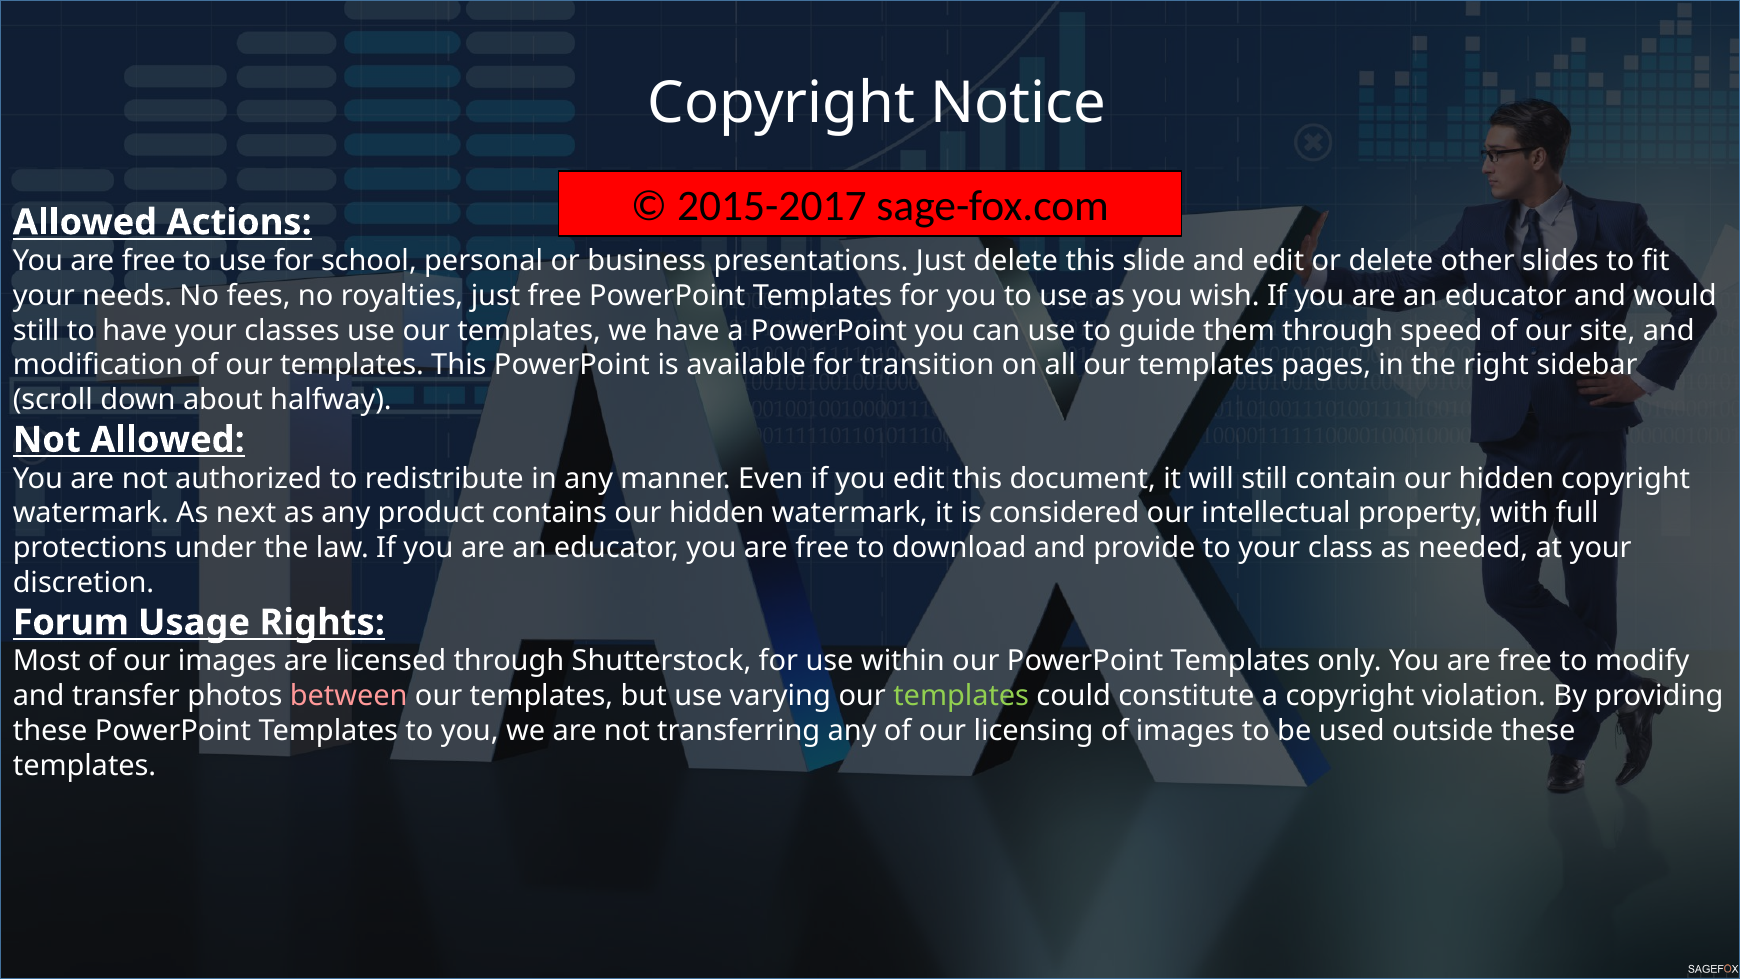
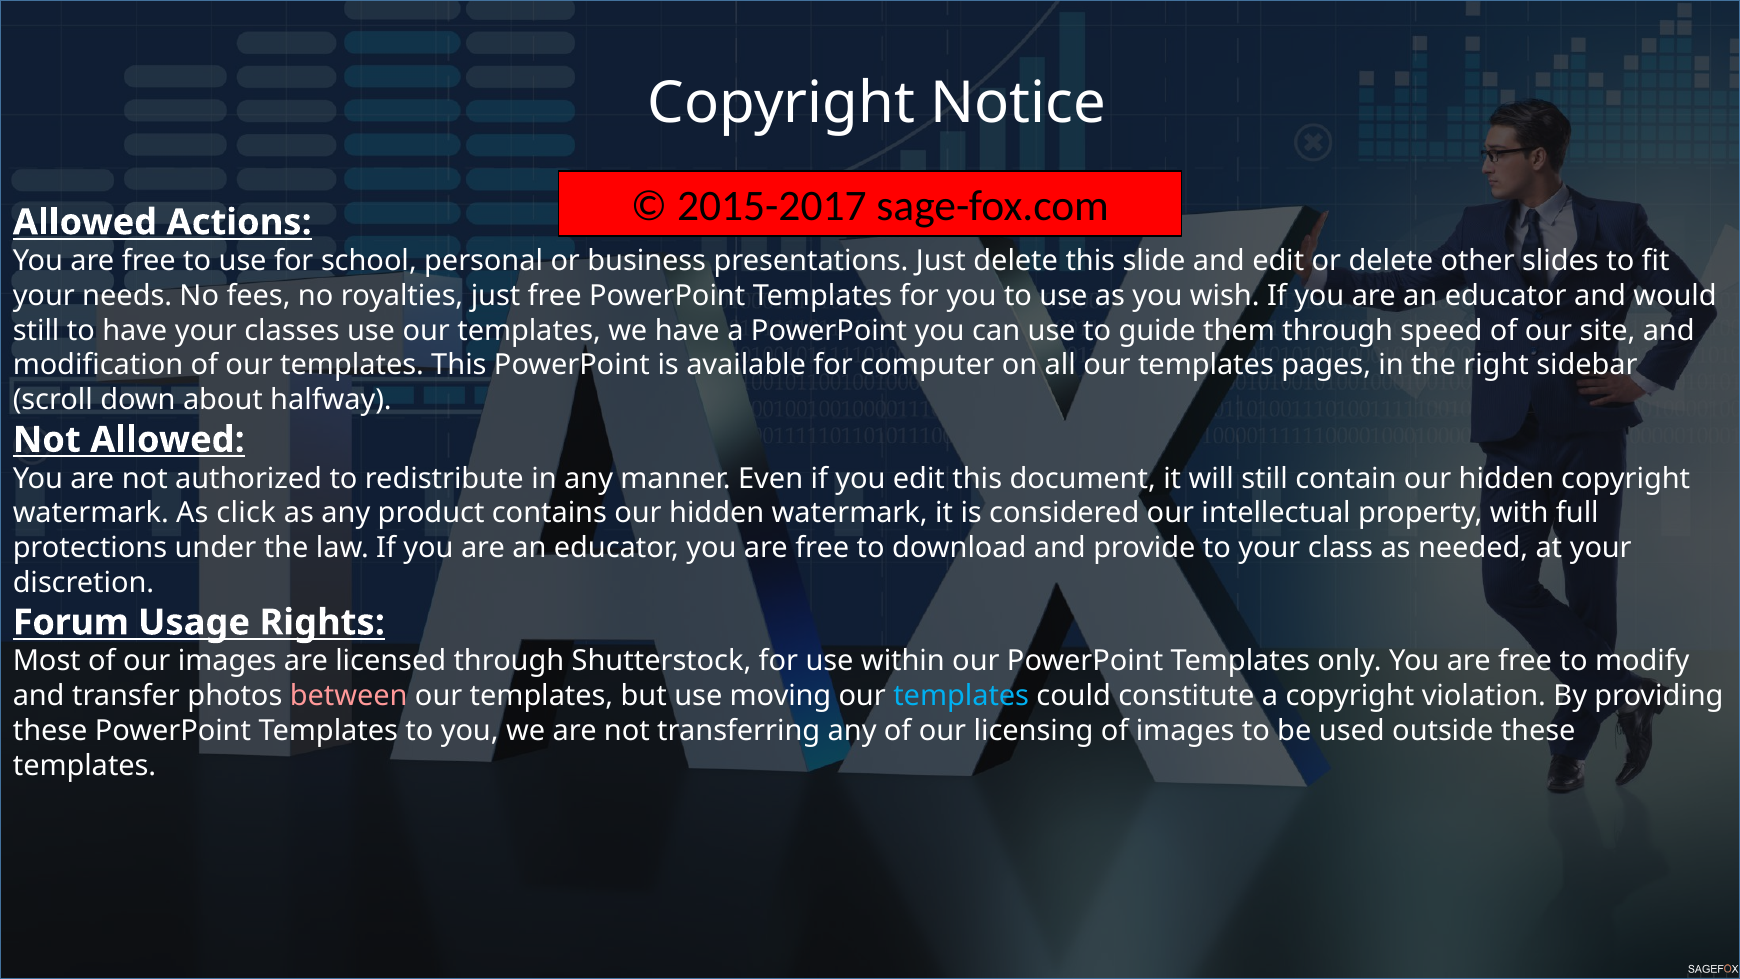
transition: transition -> computer (927, 365)
next: next -> click (246, 513)
varying: varying -> moving (780, 696)
templates colour: light green -> light blue (961, 696)
